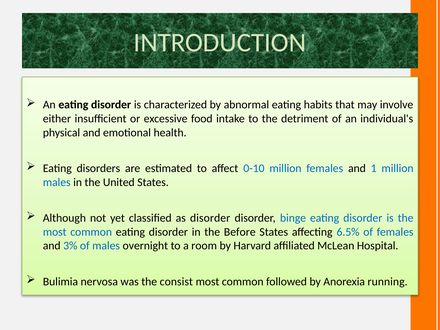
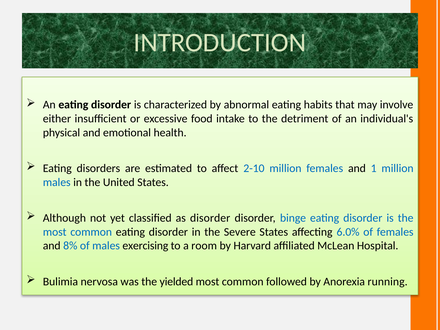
0-10: 0-10 -> 2-10 (254, 168)
Before: Before -> Severe (240, 232)
6.5%: 6.5% -> 6.0% (348, 232)
3%: 3% -> 8% (70, 246)
overnight: overnight -> exercising (145, 246)
consist: consist -> yielded (176, 282)
